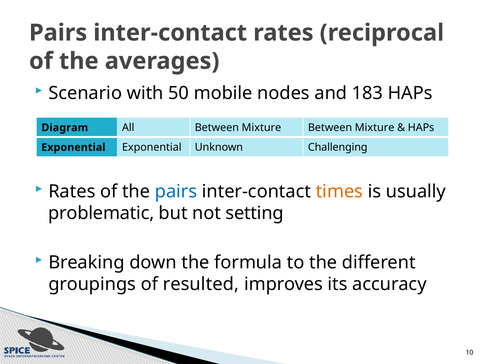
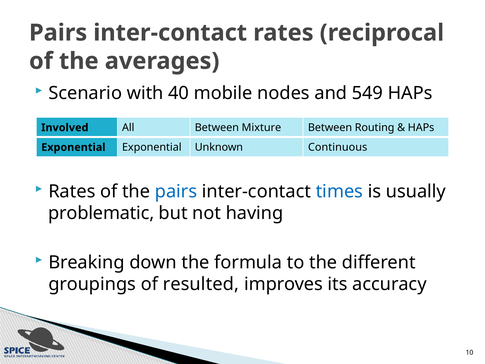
50: 50 -> 40 (179, 93)
183: 183 -> 549 (367, 93)
Diagram: Diagram -> Involved (65, 128)
Mixture: Mixture -> Routing (375, 128)
Challenging: Challenging -> Continuous (338, 147)
times colour: orange -> blue (339, 191)
setting: setting -> having (255, 213)
